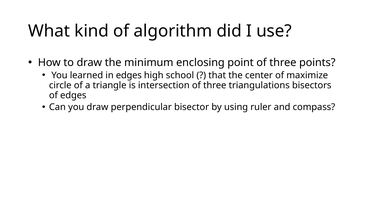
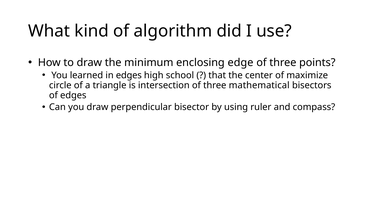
point: point -> edge (240, 63)
triangulations: triangulations -> mathematical (259, 85)
